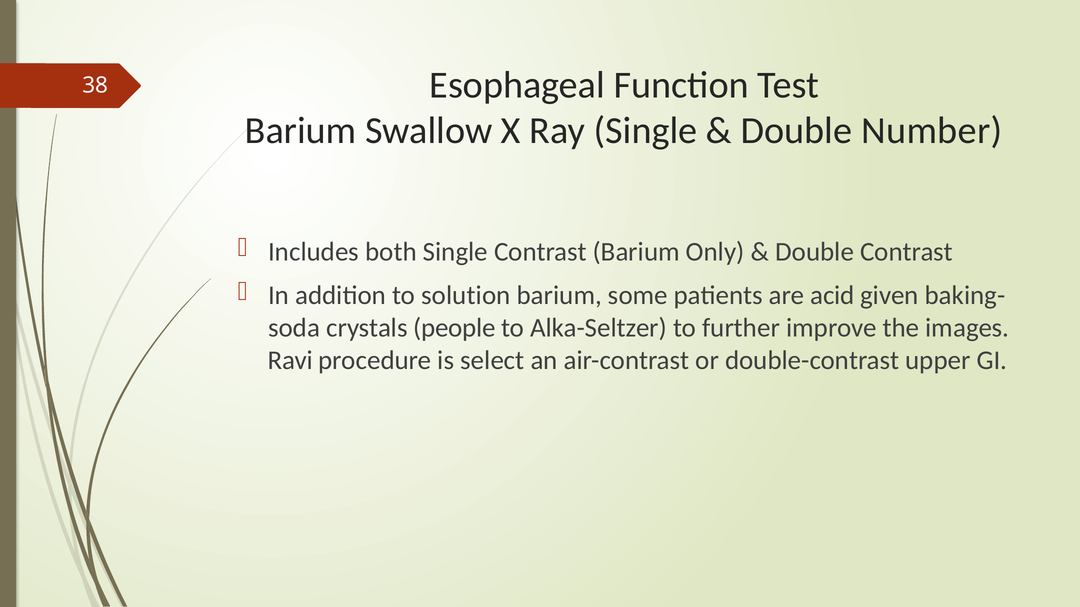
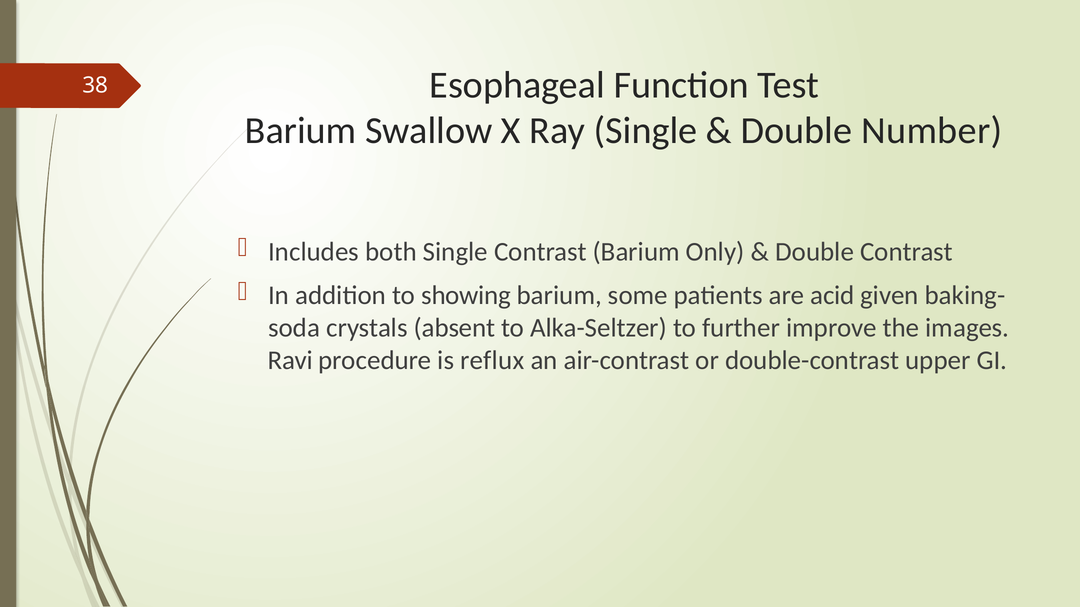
solution: solution -> showing (466, 296)
people: people -> absent (454, 328)
select: select -> reflux (492, 361)
